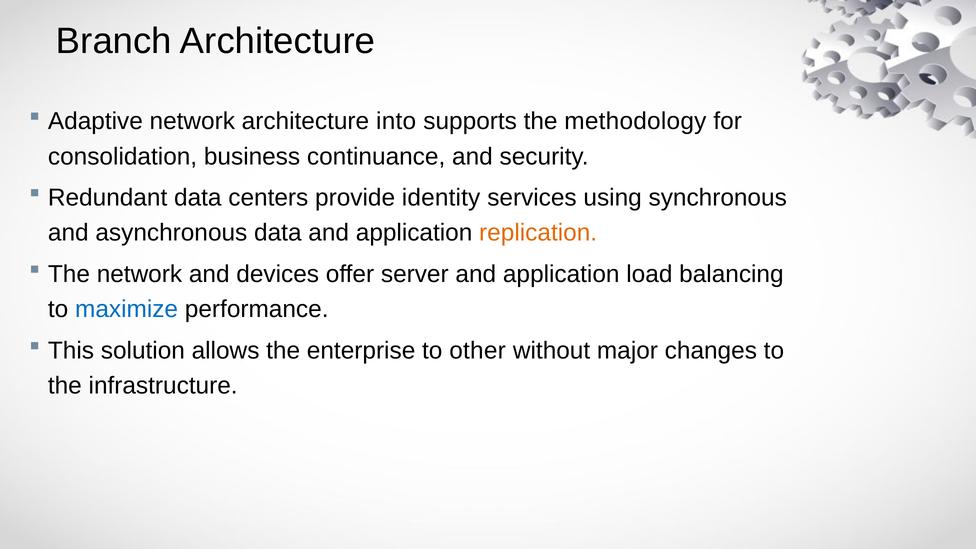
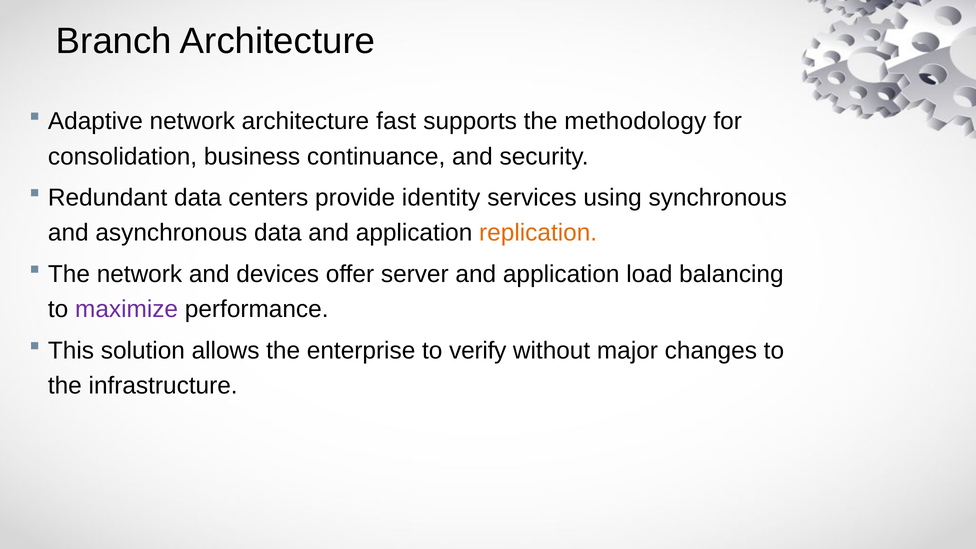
into: into -> fast (396, 121)
maximize colour: blue -> purple (127, 309)
other: other -> verify (478, 350)
